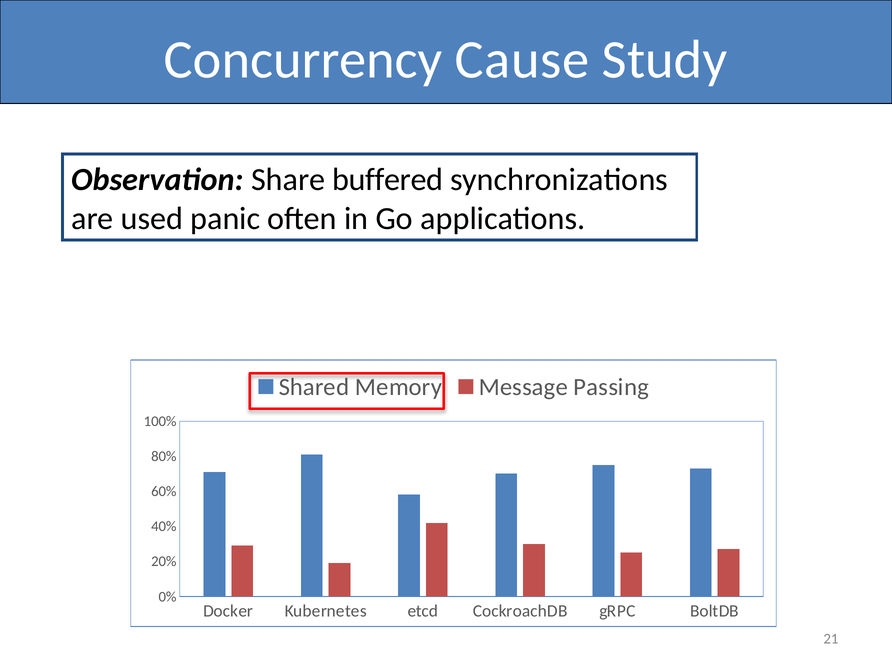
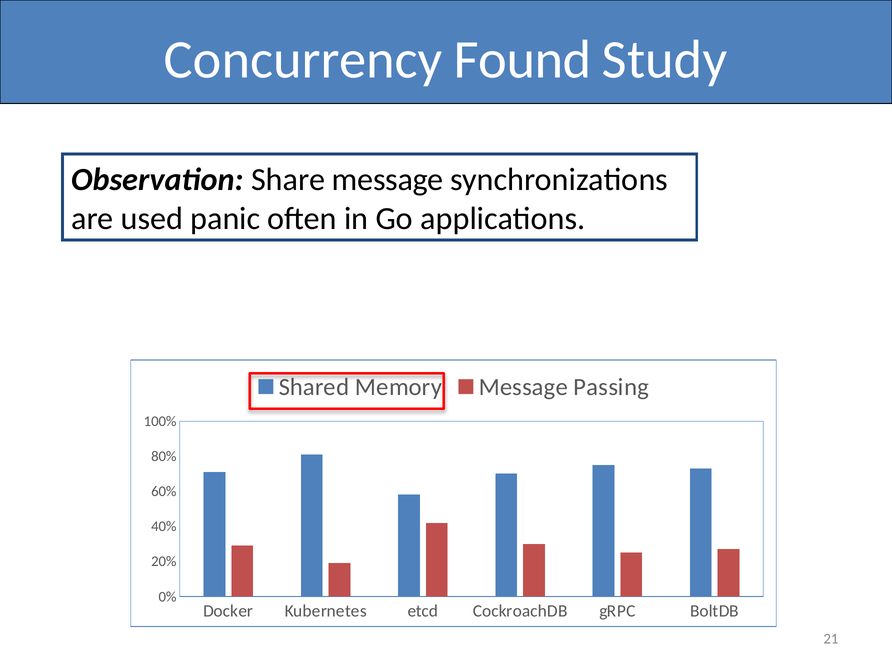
Cause: Cause -> Found (523, 60)
Share buffered: buffered -> message (388, 180)
